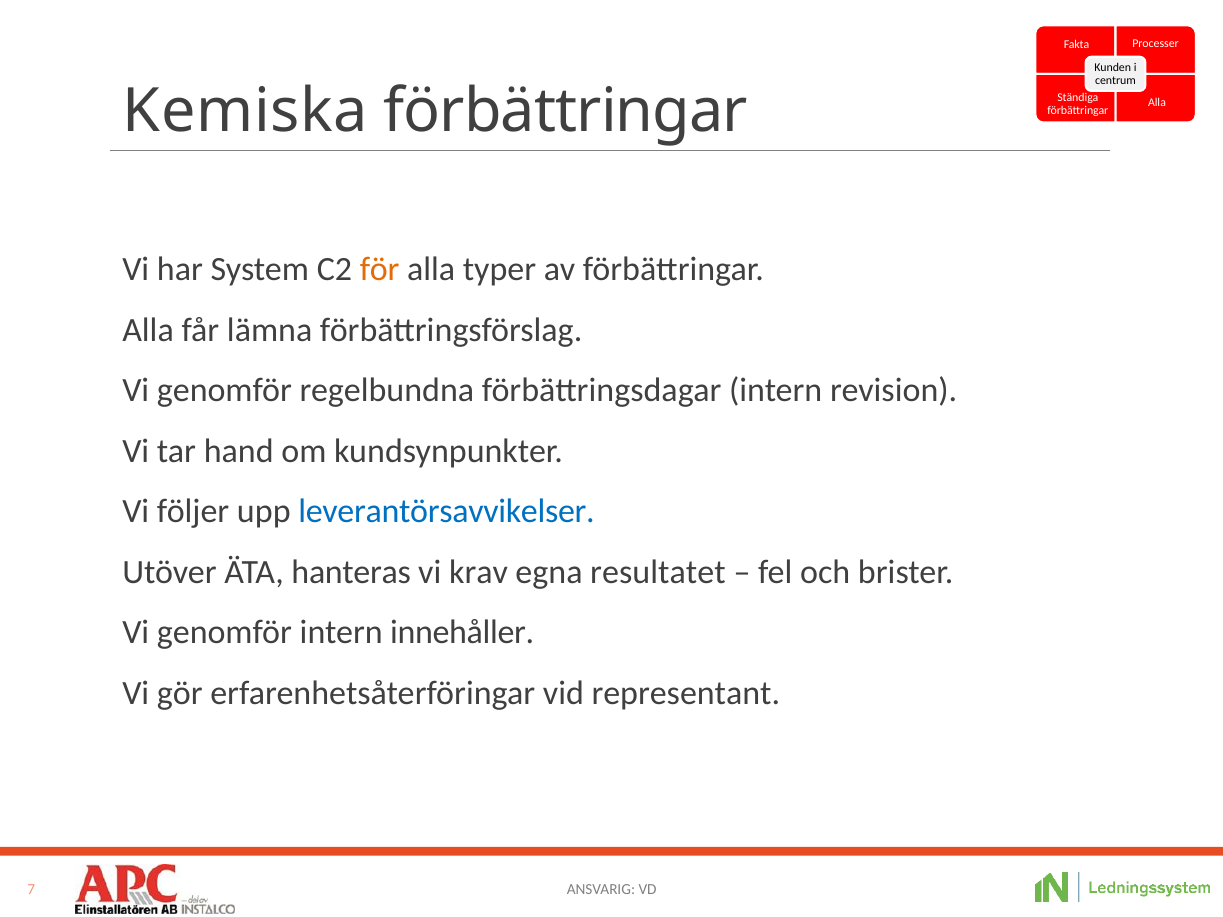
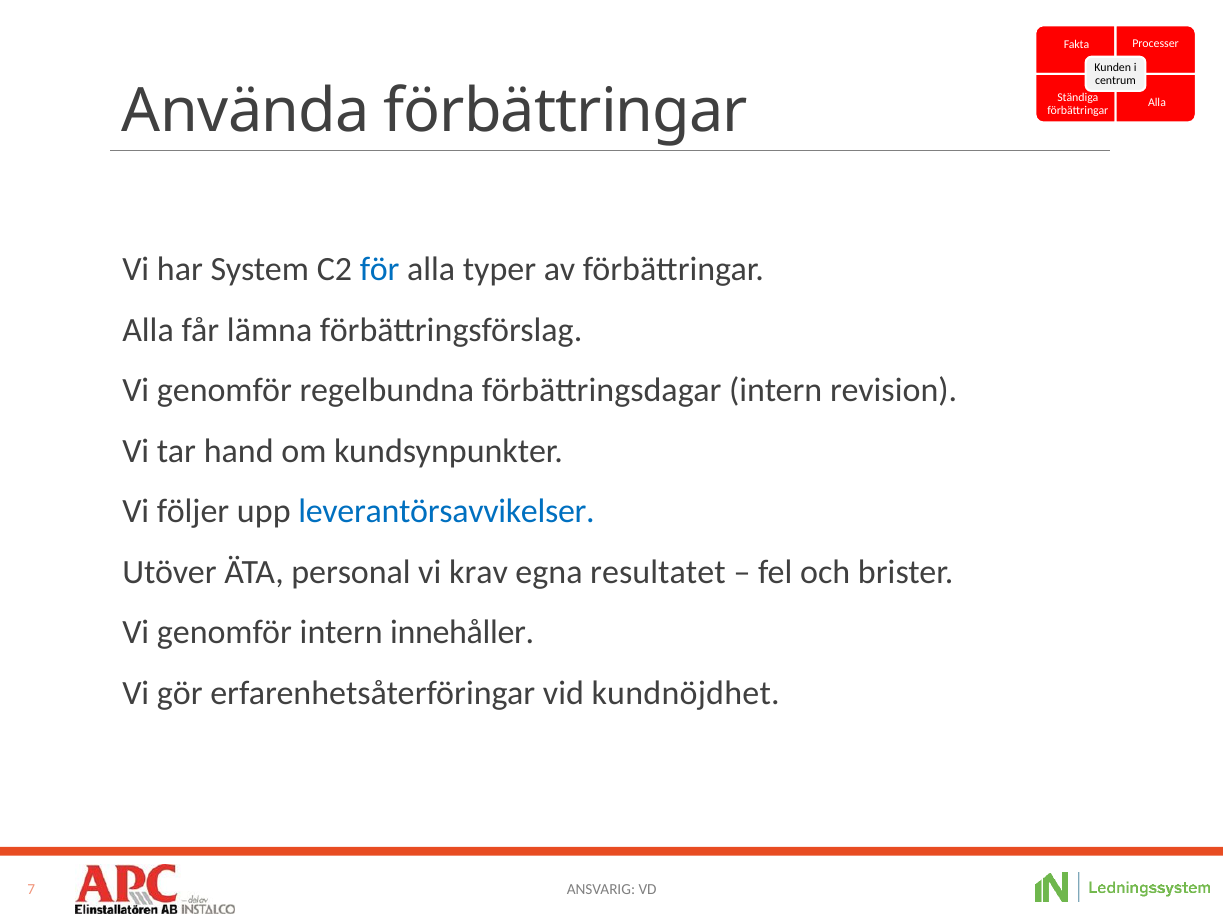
Kemiska: Kemiska -> Använda (246, 112)
för colour: orange -> blue (380, 270)
hanteras: hanteras -> personal (351, 572)
representant: representant -> kundnöjdhet (686, 693)
